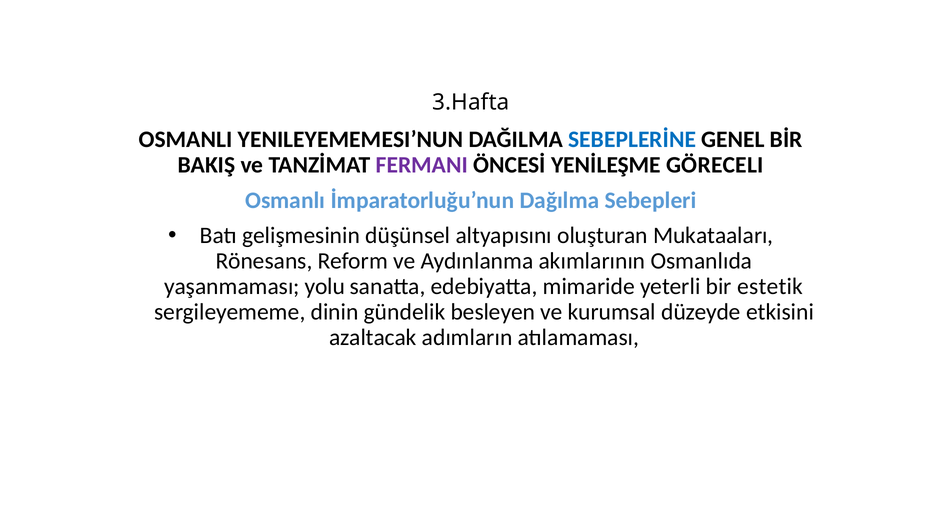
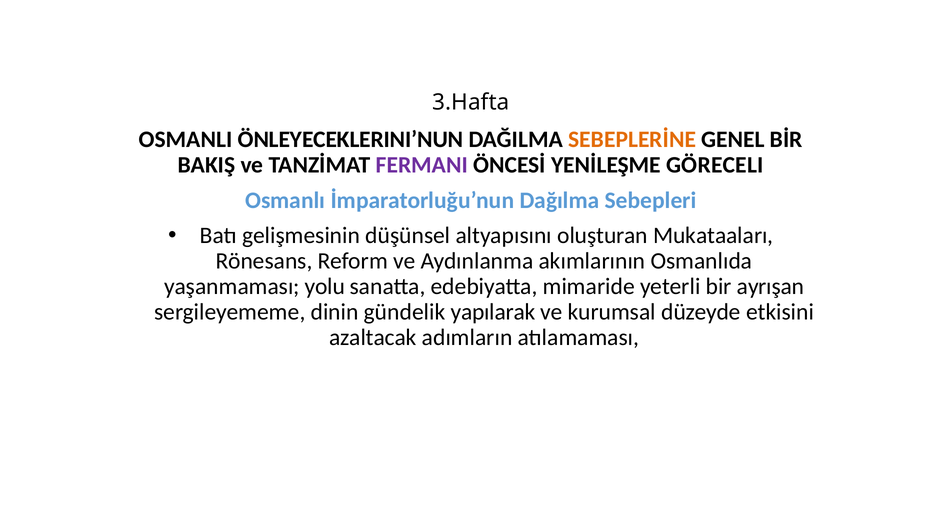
YENILEYEMEMESI’NUN: YENILEYEMEMESI’NUN -> ÖNLEYECEKLERINI’NUN (351, 140)
SEBEPLERİNE colour: blue -> orange (632, 140)
estetik: estetik -> ayrışan (770, 286)
besleyen: besleyen -> yapılarak (493, 312)
